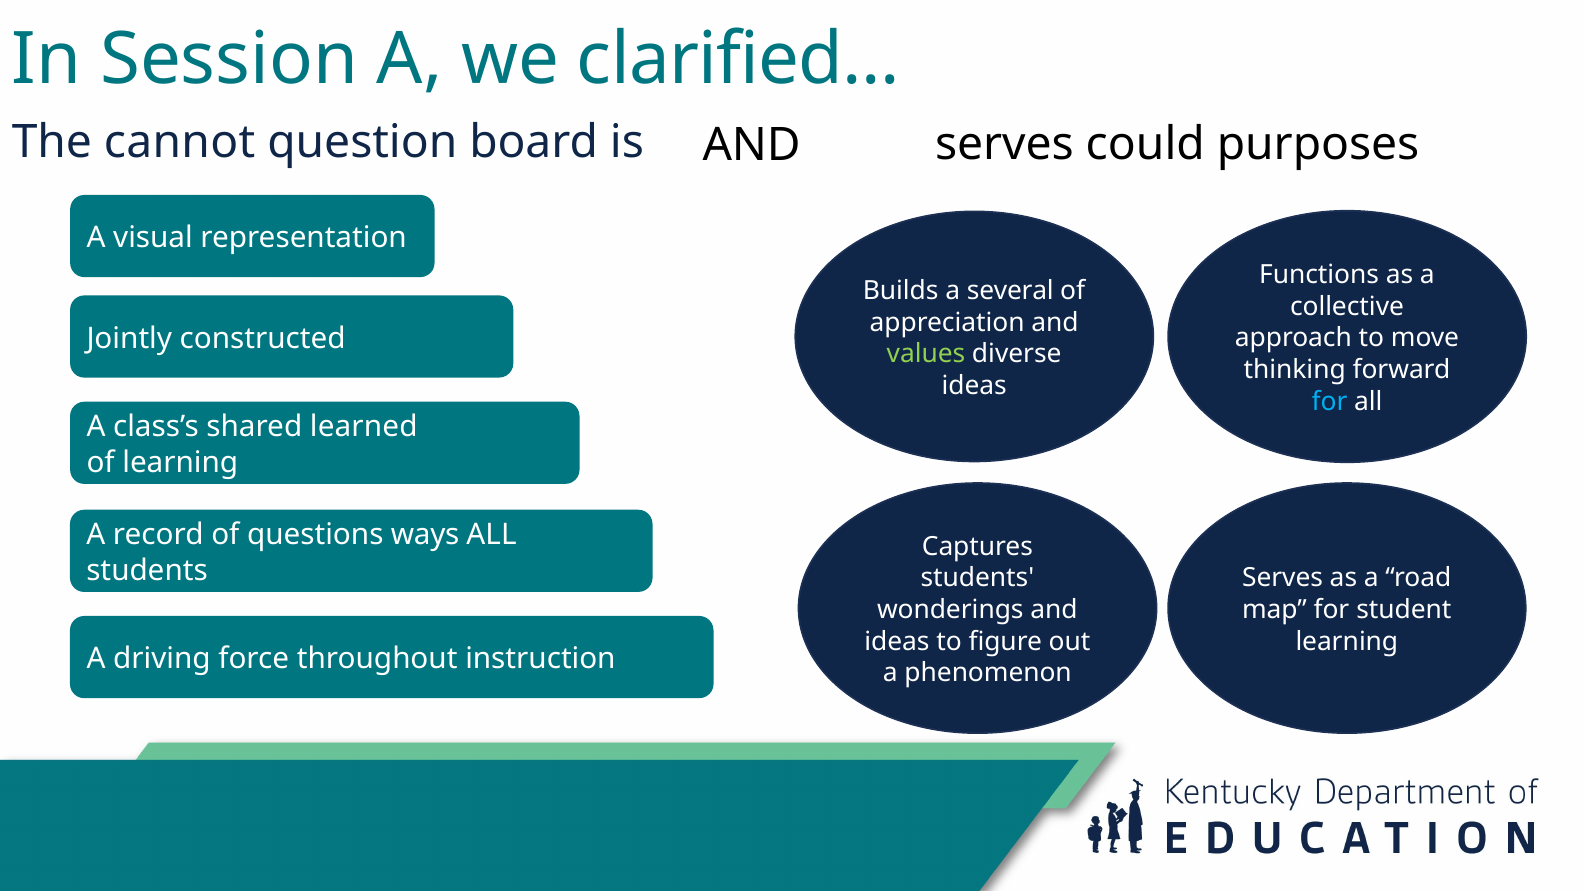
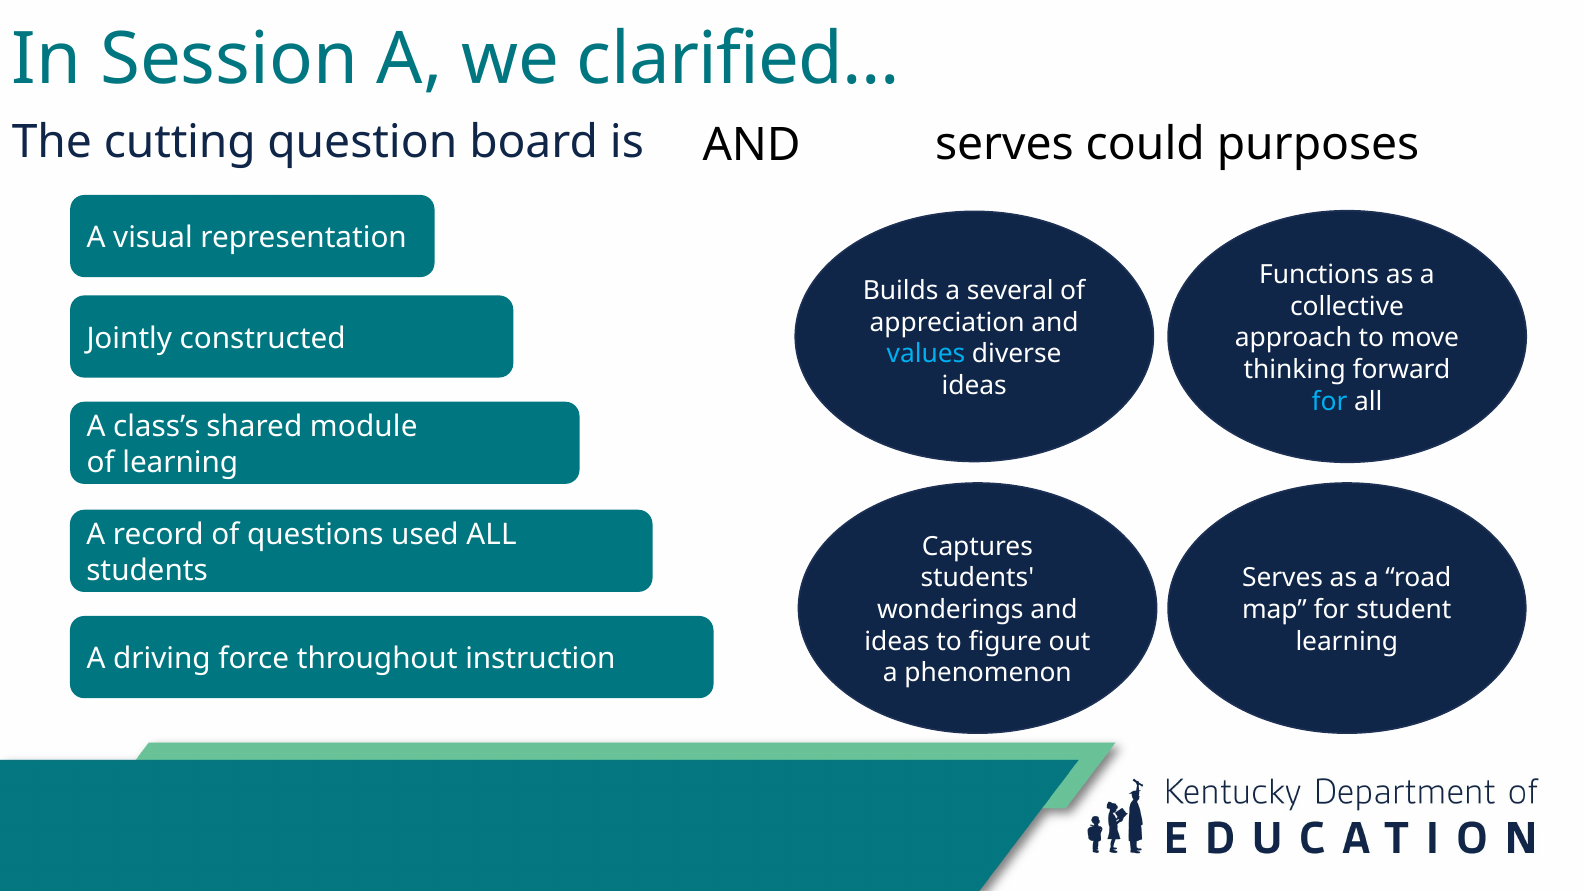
cannot: cannot -> cutting (180, 142)
values colour: light green -> light blue (926, 354)
learned: learned -> module (364, 427)
ways: ways -> used (425, 535)
